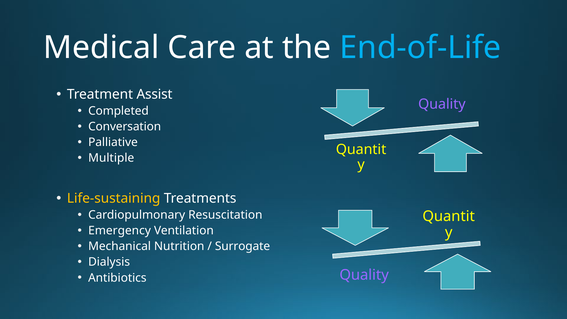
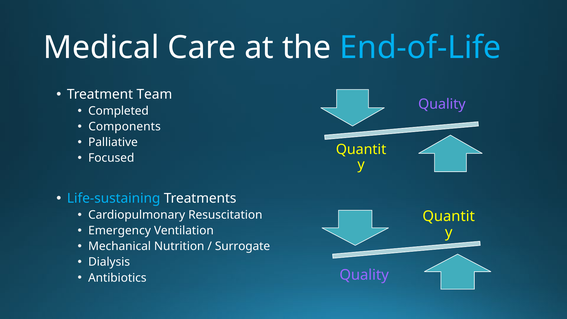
Assist: Assist -> Team (154, 94)
Conversation: Conversation -> Components (125, 127)
Multiple: Multiple -> Focused (111, 158)
Life-sustaining colour: yellow -> light blue (114, 198)
